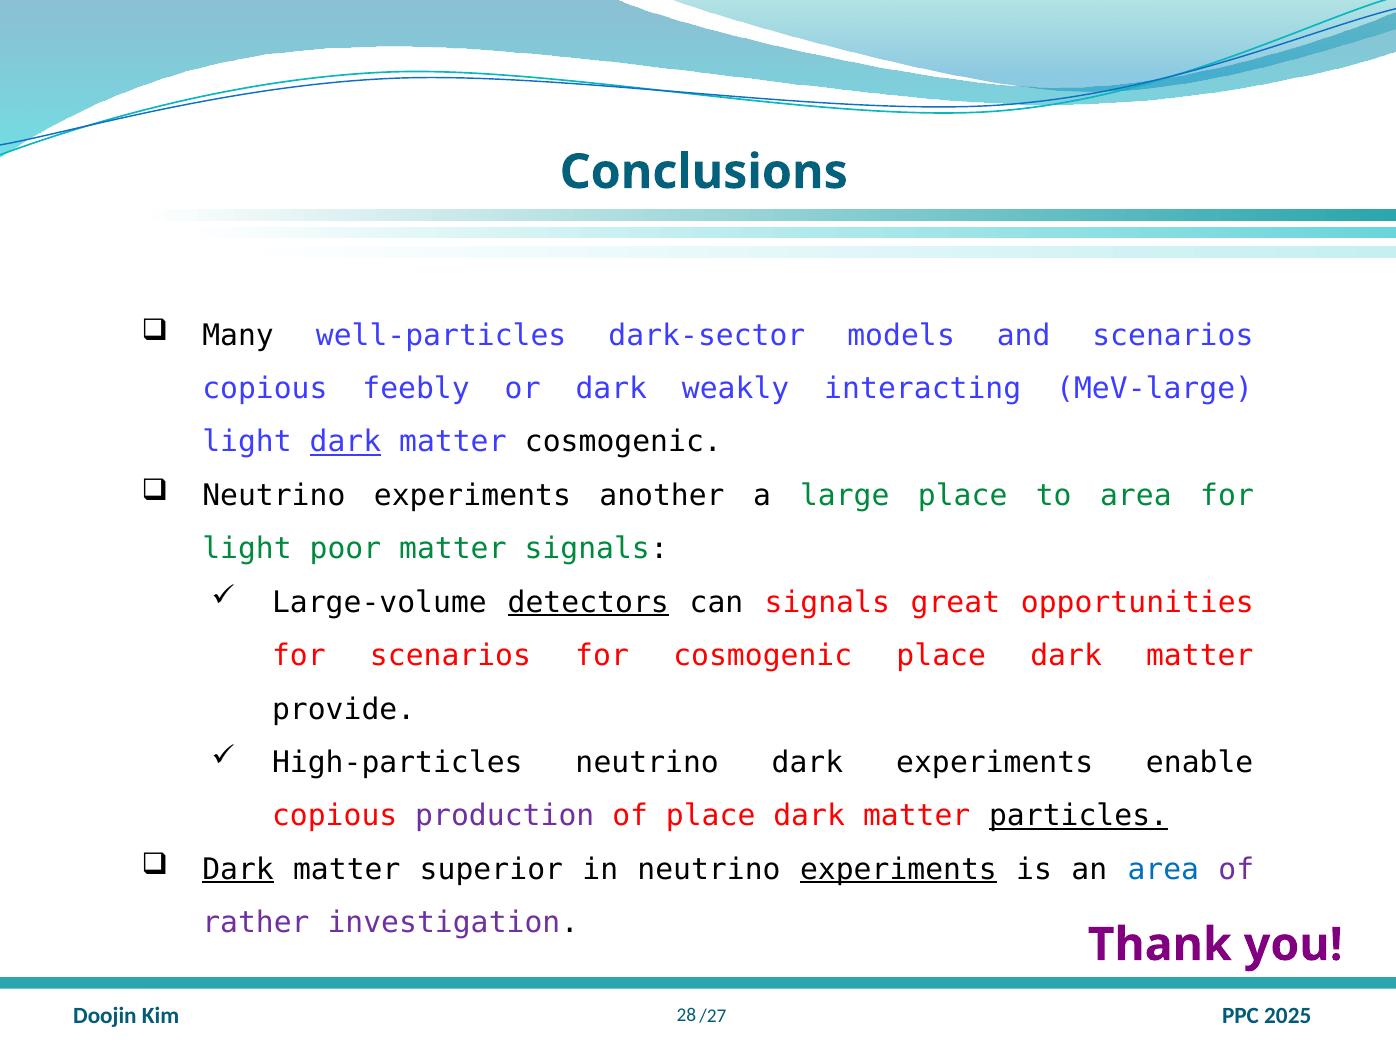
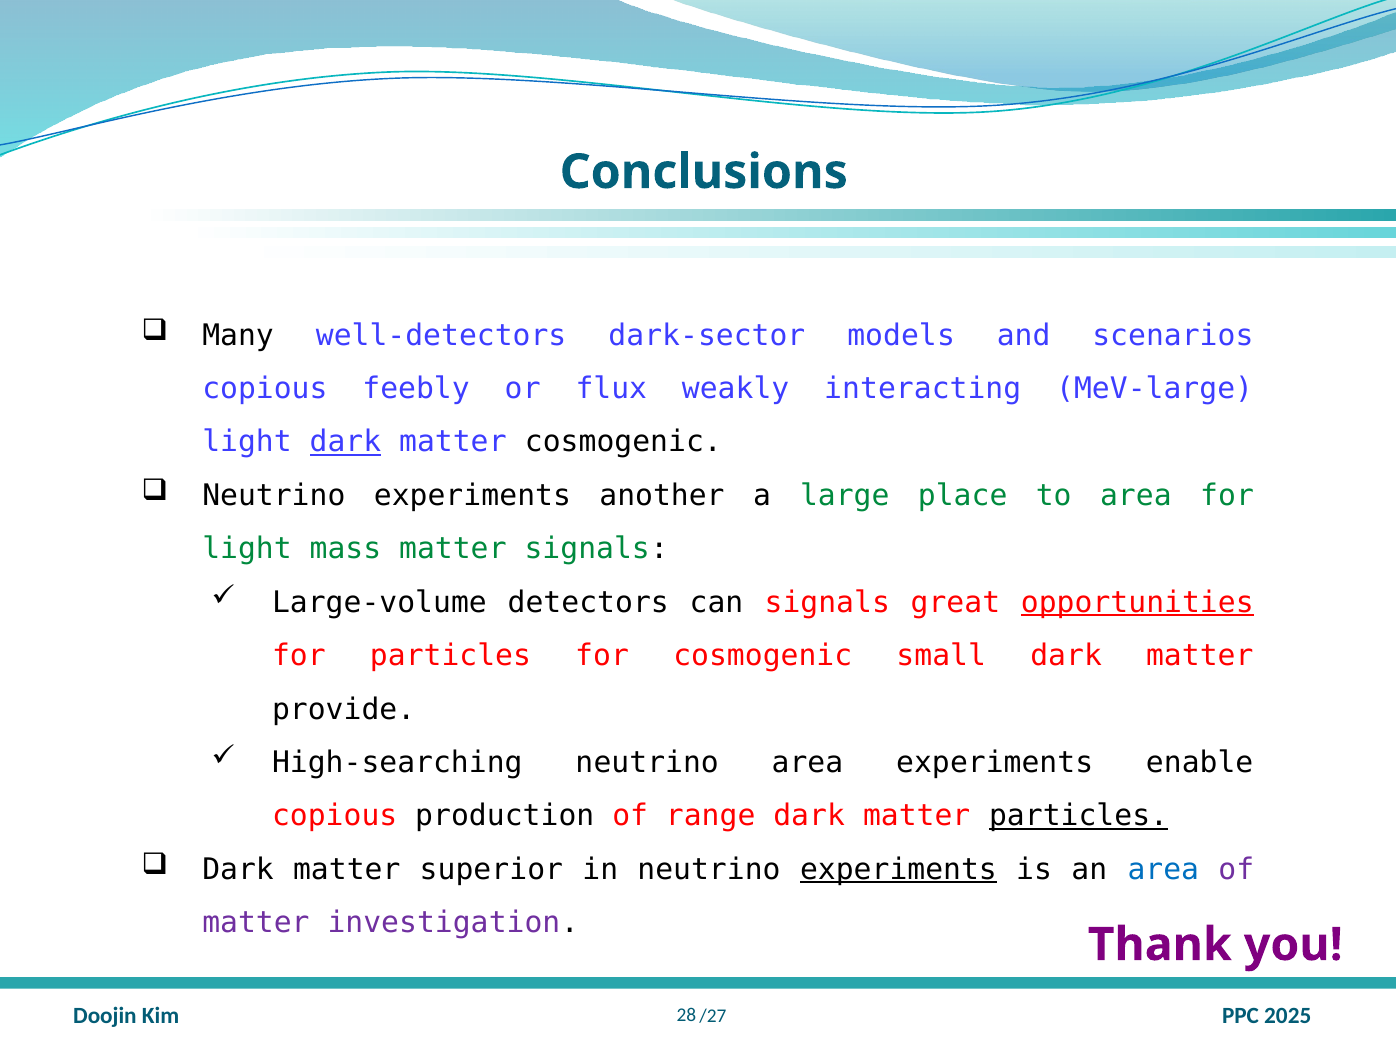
well-particles: well-particles -> well-detectors (441, 335)
or dark: dark -> flux (611, 389)
poor: poor -> mass (345, 549)
detectors underline: present -> none (588, 602)
opportunities underline: none -> present (1137, 602)
for scenarios: scenarios -> particles (450, 656)
cosmogenic place: place -> small (941, 656)
High-particles: High-particles -> High-searching (397, 763)
neutrino dark: dark -> area (807, 763)
production colour: purple -> black (505, 816)
of place: place -> range (711, 816)
Dark underline: present -> none (238, 870)
rather: rather -> matter (256, 923)
